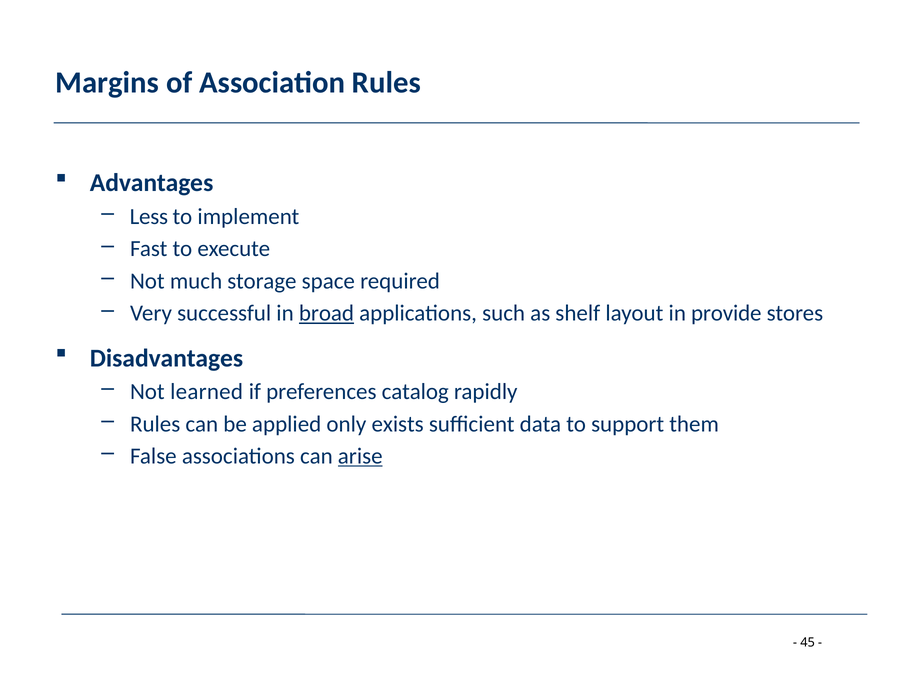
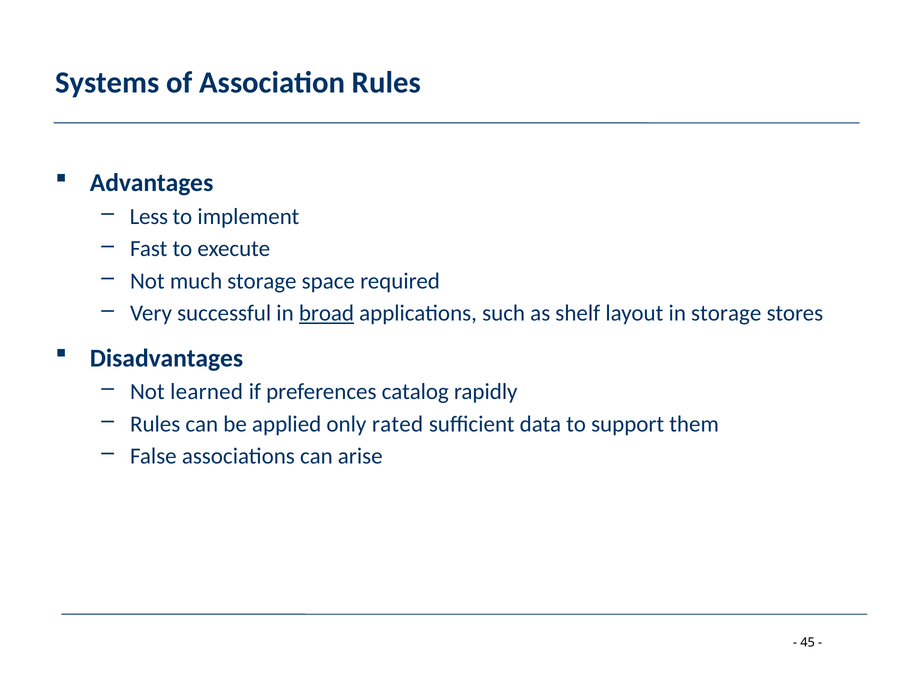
Margins: Margins -> Systems (107, 83)
in provide: provide -> storage (726, 313)
exists: exists -> rated (398, 424)
arise underline: present -> none (360, 456)
